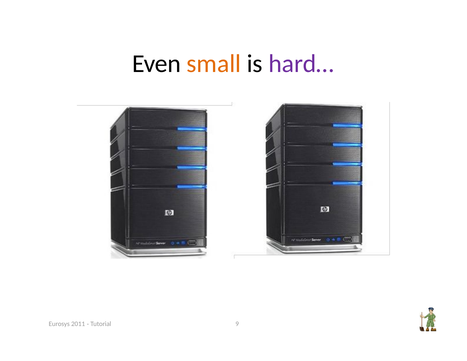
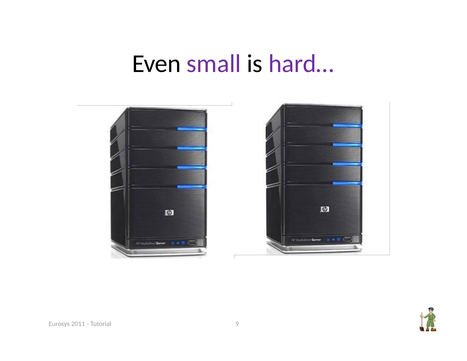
small colour: orange -> purple (214, 64)
